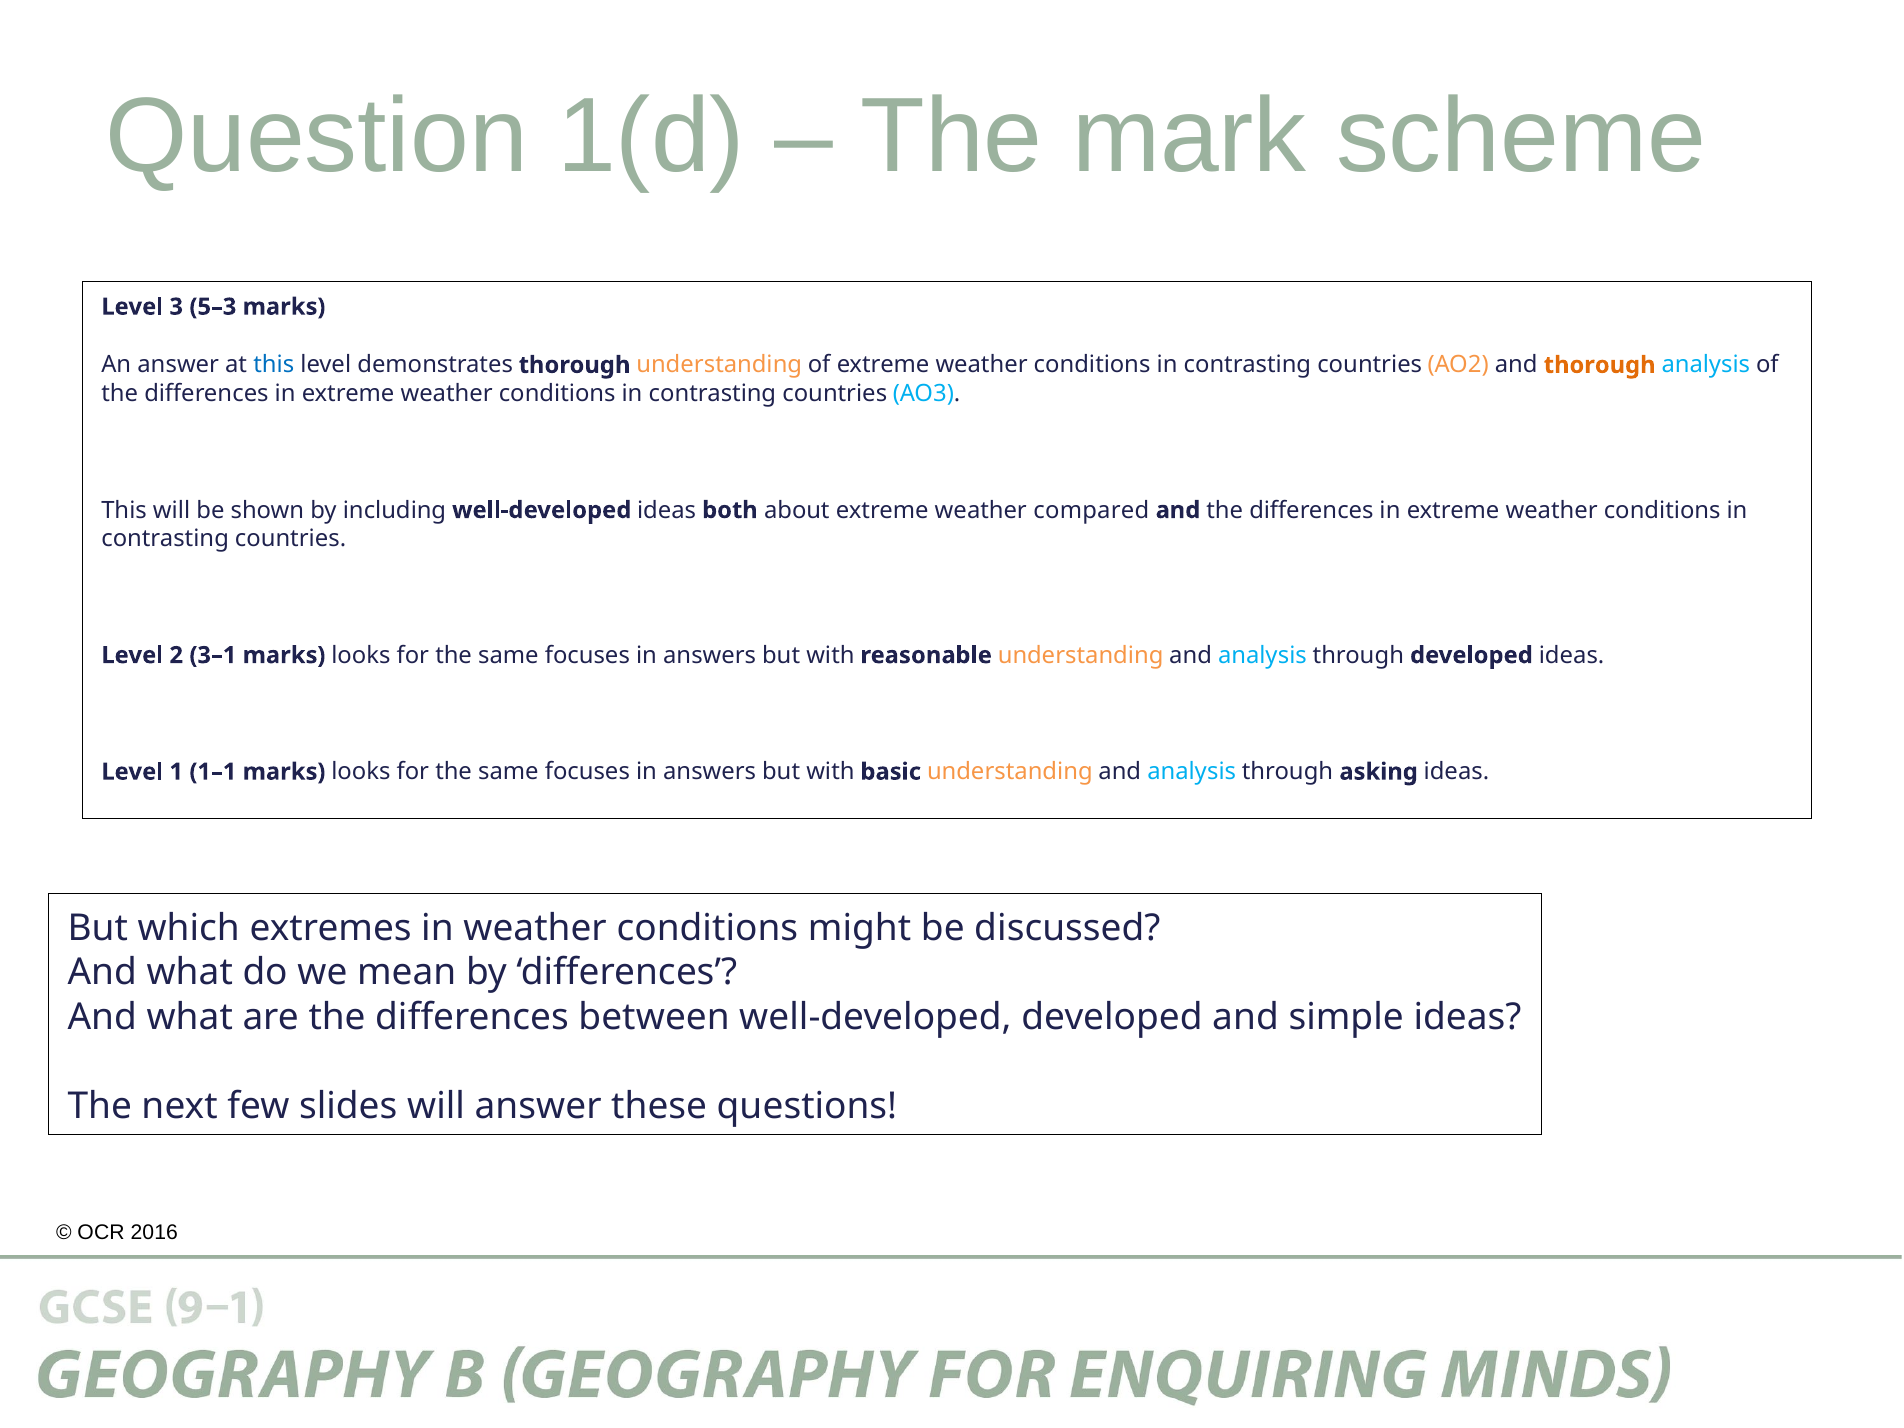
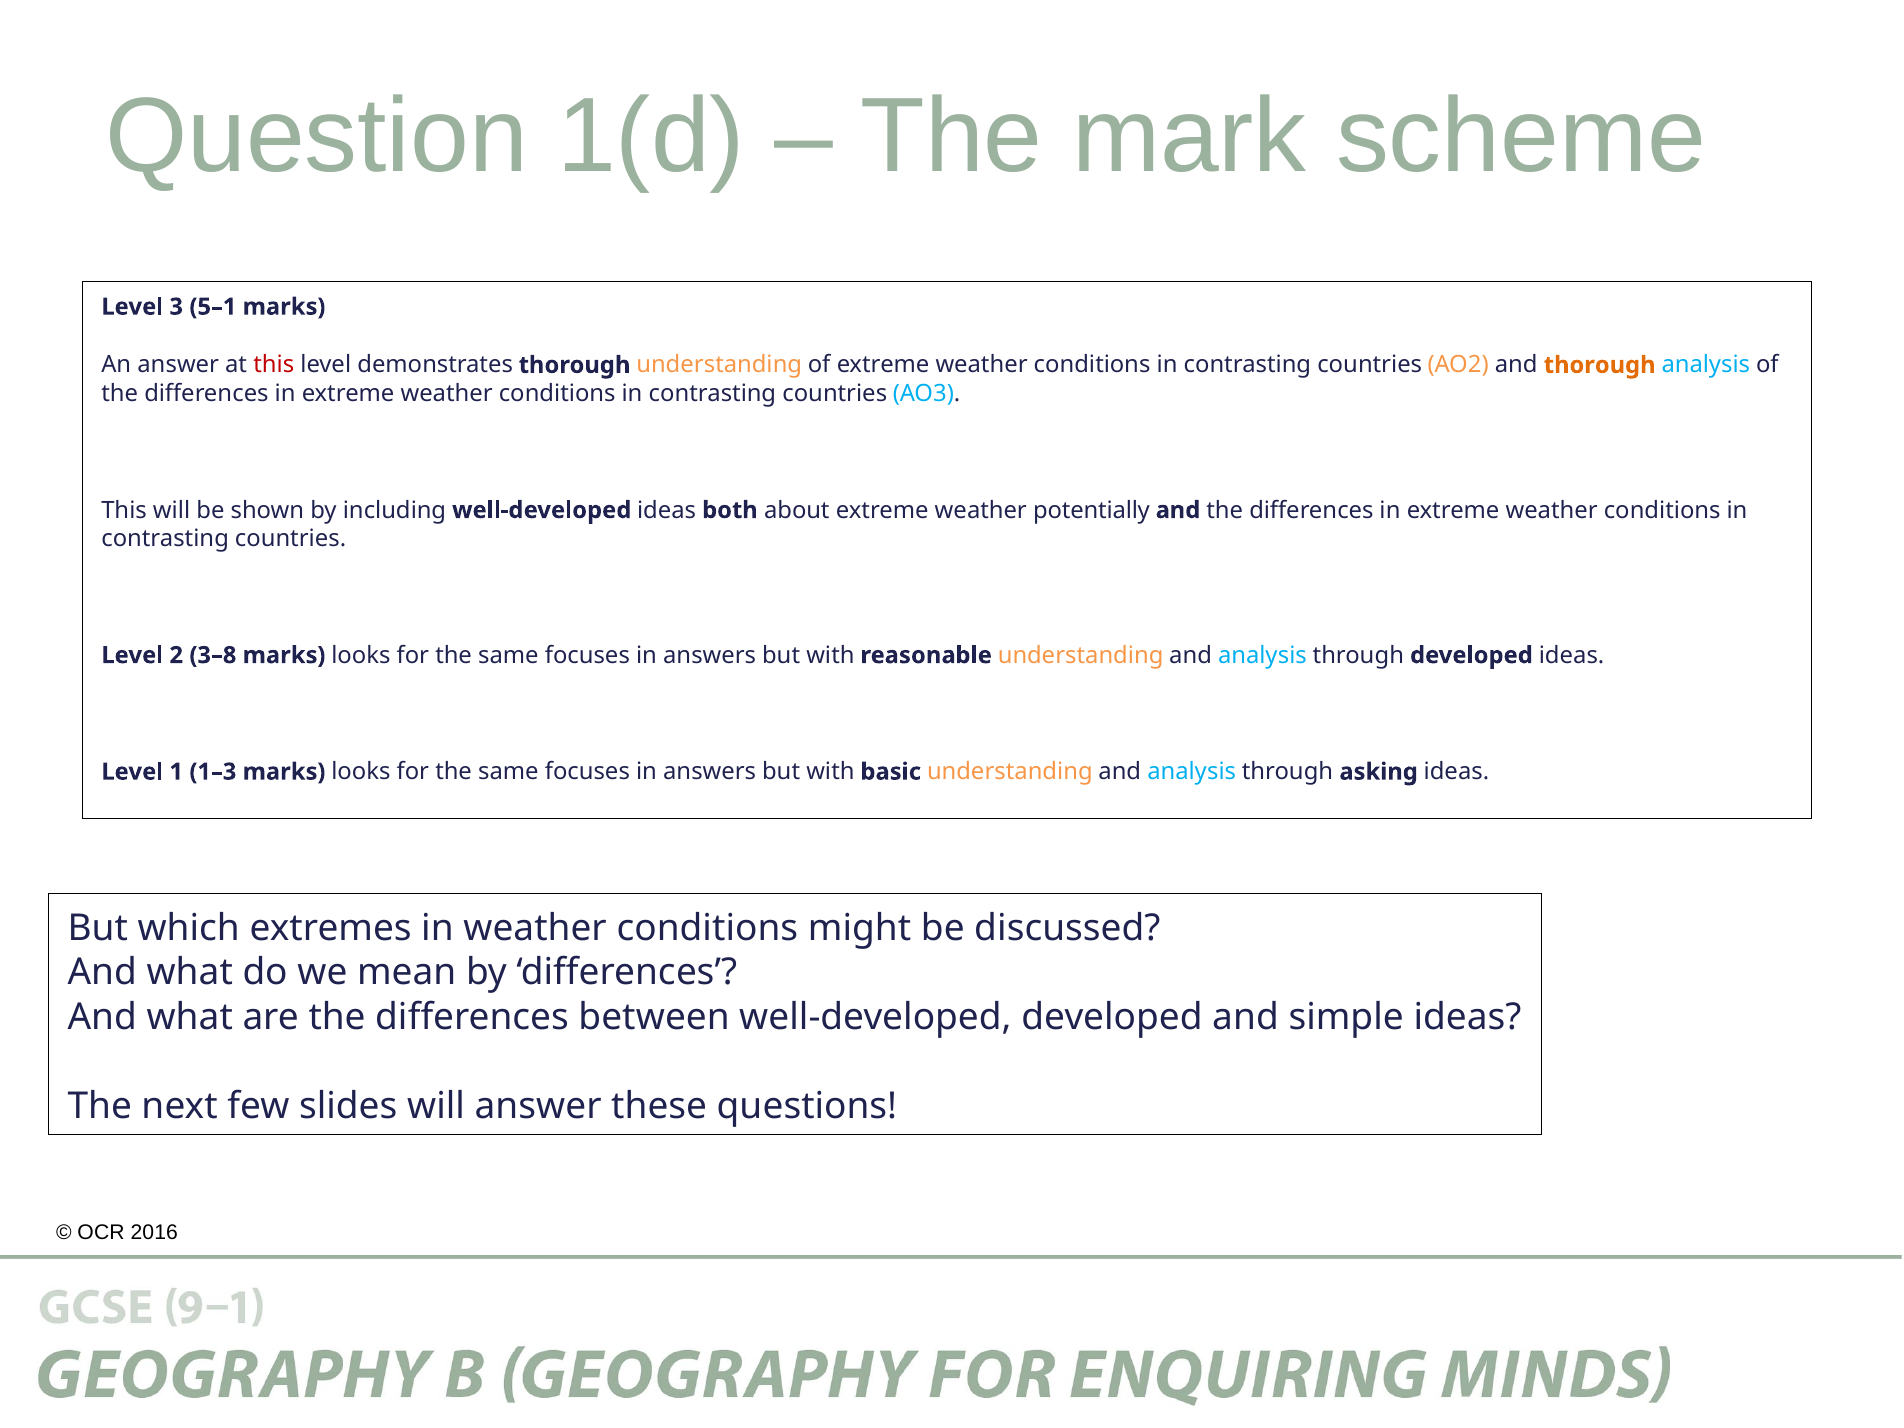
5–3: 5–3 -> 5–1 (213, 307)
this colour: blue -> red (274, 365)
compared: compared -> potentially (1092, 510)
3–1: 3–1 -> 3–8 (213, 655)
1–1: 1–1 -> 1–3 (213, 772)
